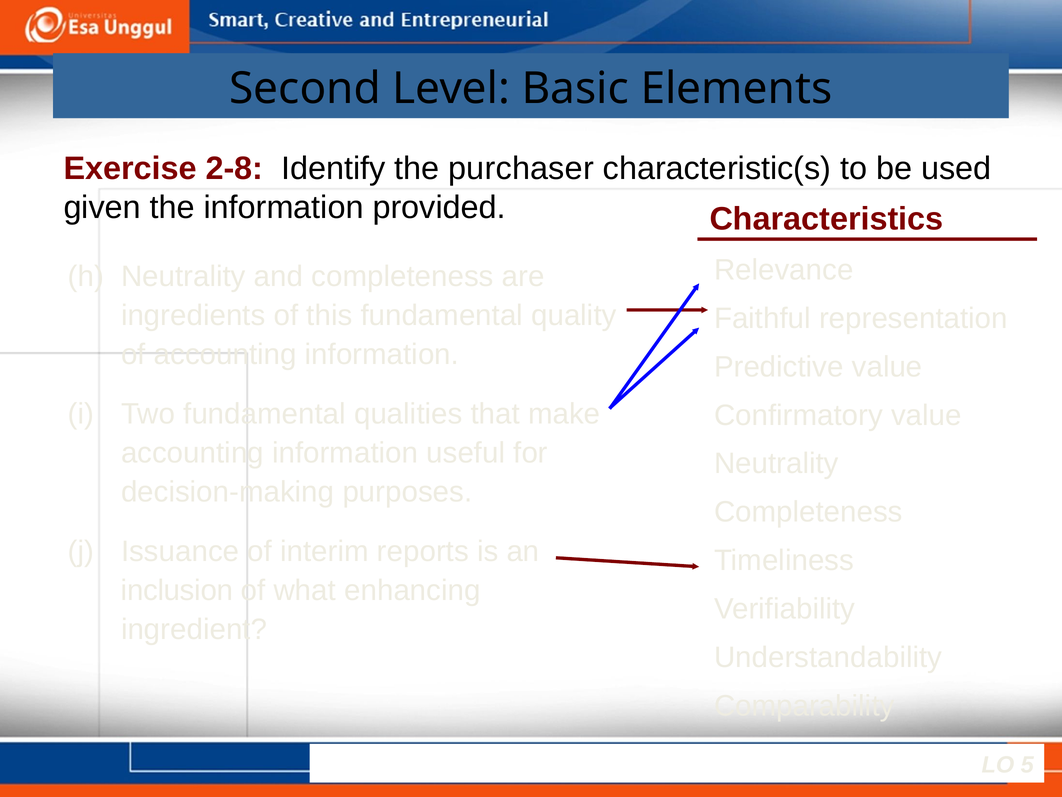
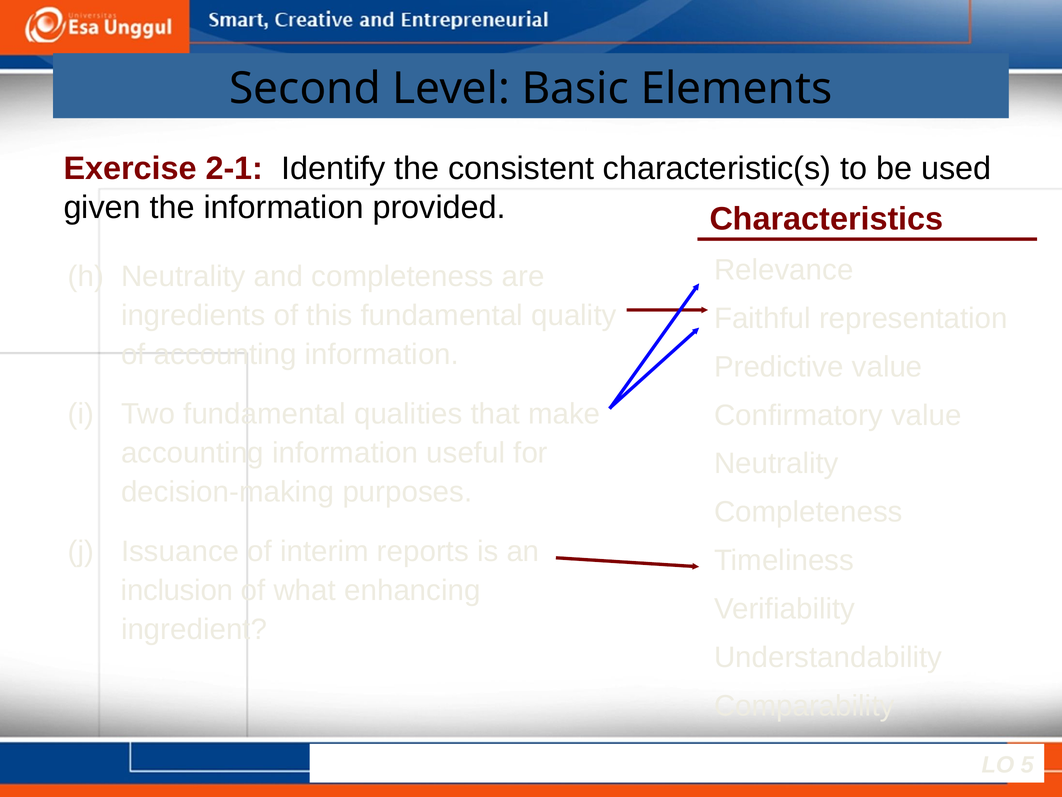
2-8: 2-8 -> 2-1 (234, 169)
purchaser: purchaser -> consistent (521, 169)
